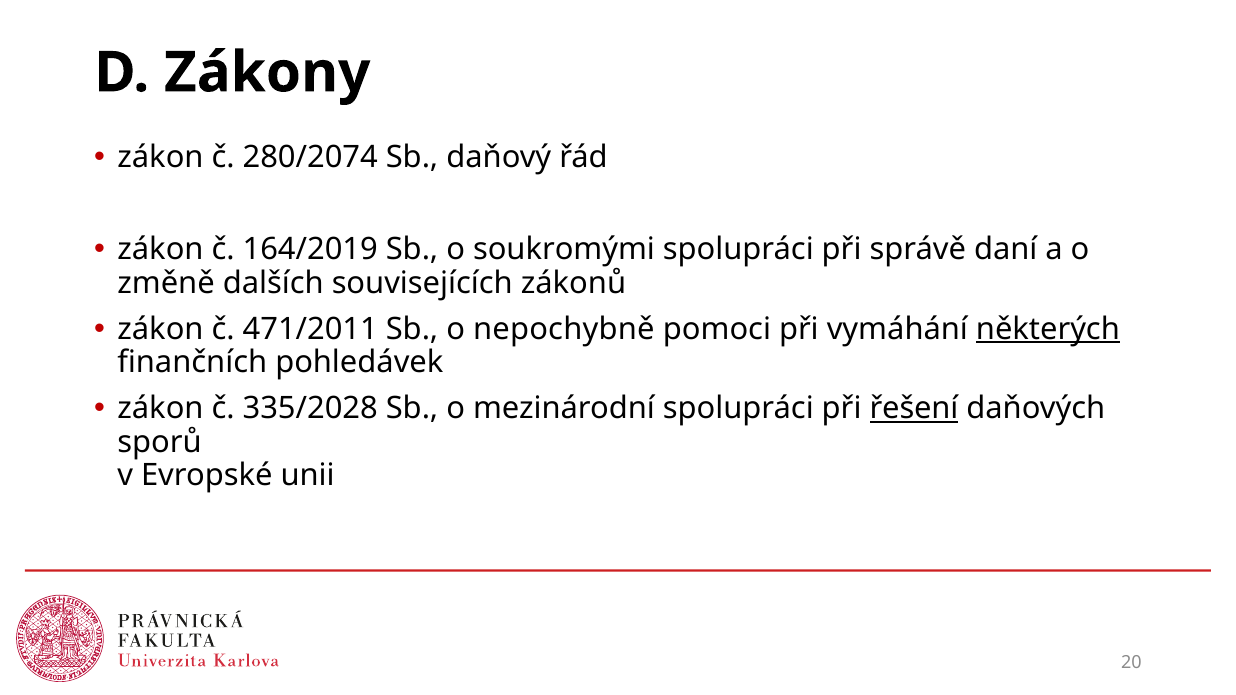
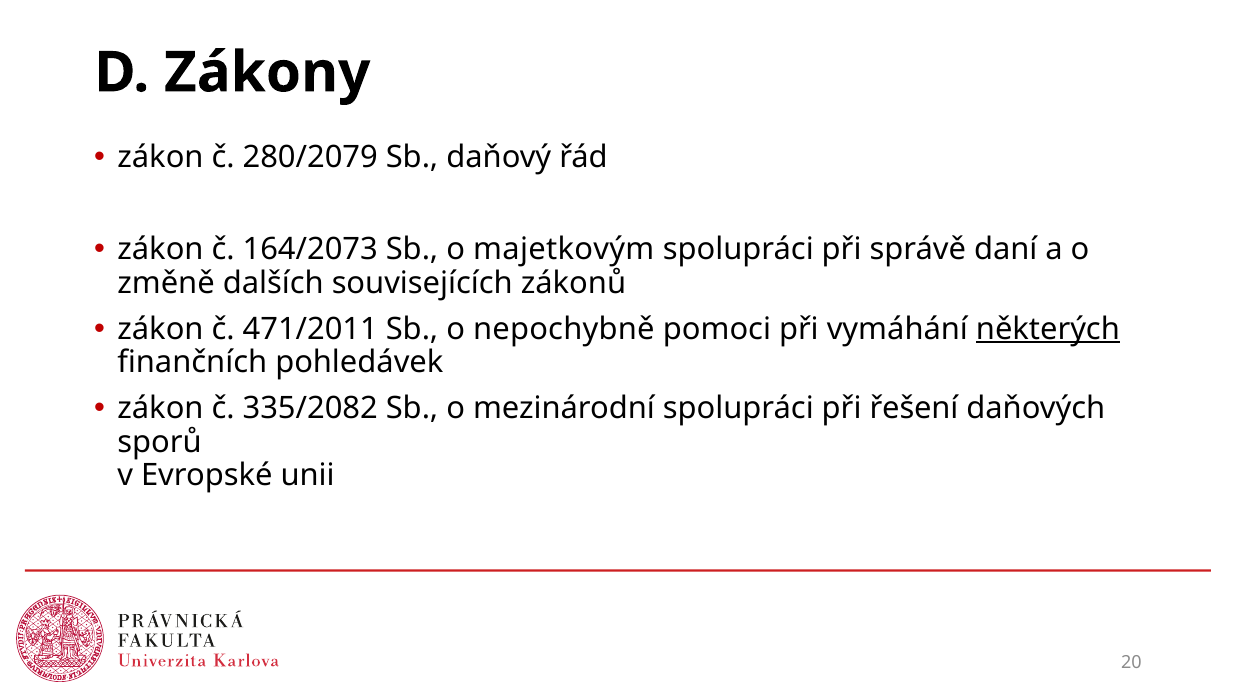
280/2074: 280/2074 -> 280/2079 (310, 157)
164/2019: 164/2019 -> 164/2073 (310, 250)
soukromými: soukromými -> majetkovým (564, 250)
335/2028: 335/2028 -> 335/2082 (310, 409)
řešení underline: present -> none (914, 409)
